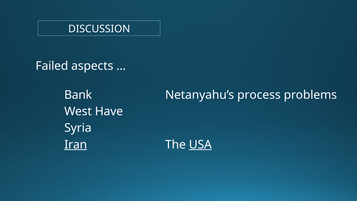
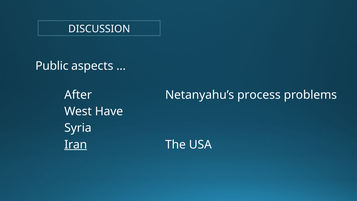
Failed: Failed -> Public (52, 66)
Bank: Bank -> After (78, 95)
USA underline: present -> none (200, 144)
